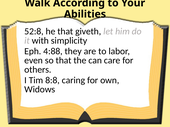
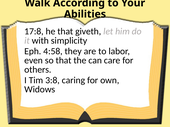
52:8: 52:8 -> 17:8 (34, 32)
4:88: 4:88 -> 4:58 (53, 51)
8:8: 8:8 -> 3:8 (52, 81)
